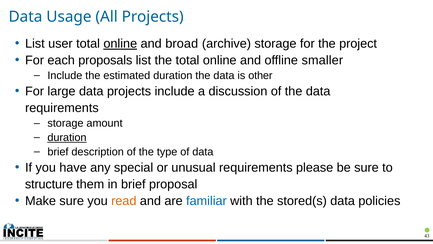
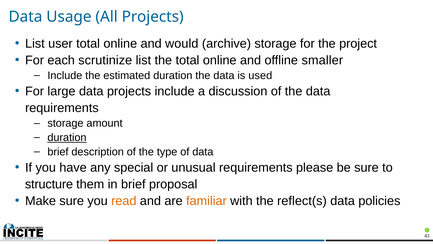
online underline: present -> none (120, 44)
broad: broad -> would (182, 44)
proposals: proposals -> scrutinize (105, 60)
other: other -> used (260, 76)
familiar colour: blue -> orange (206, 201)
stored(s: stored(s -> reflect(s (302, 201)
